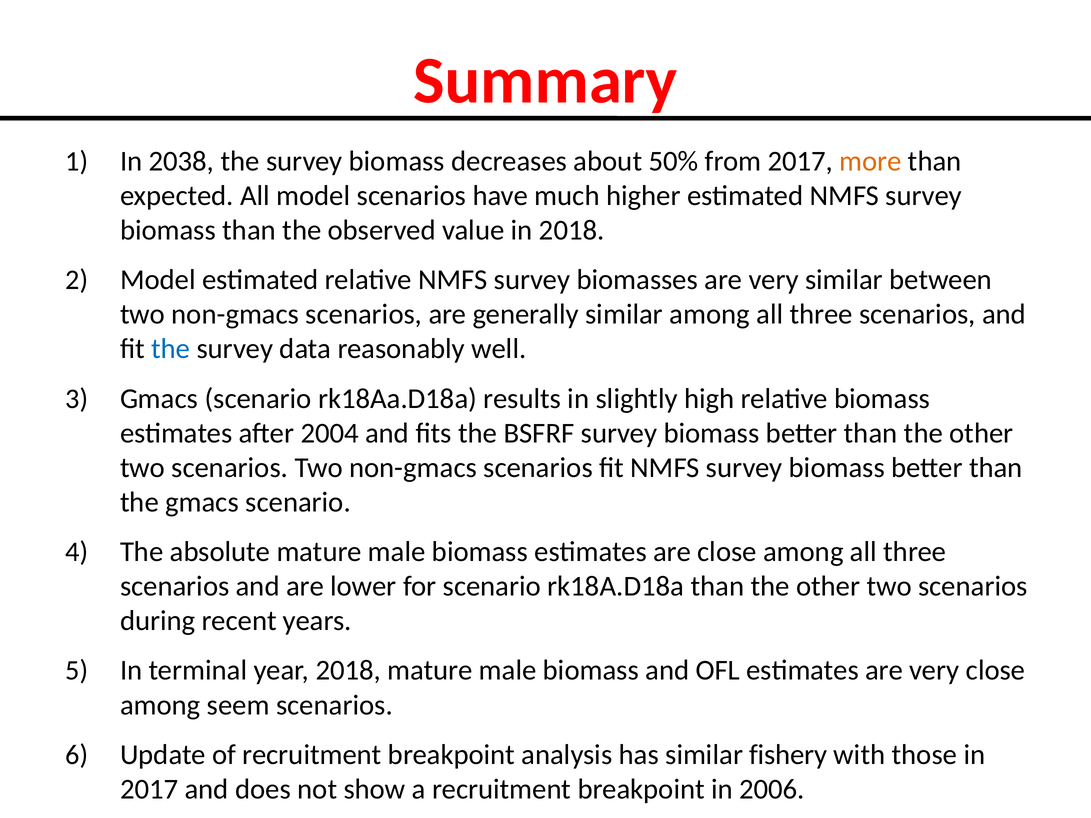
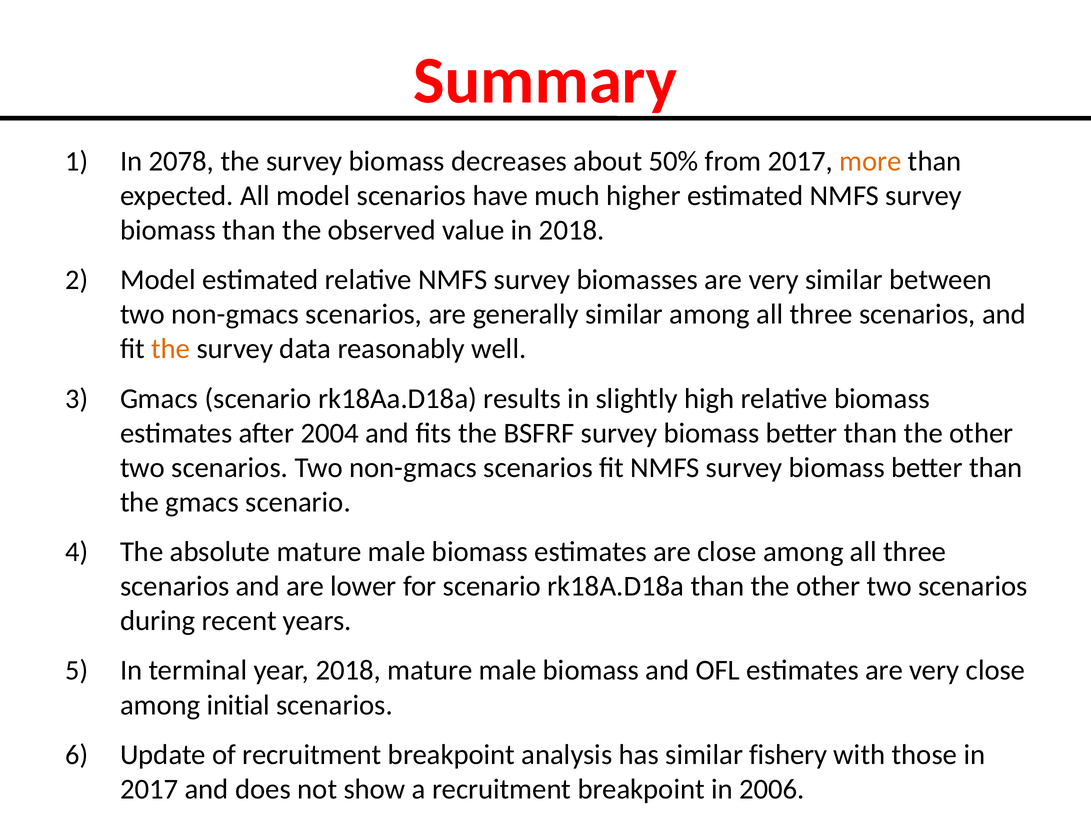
2038: 2038 -> 2078 (181, 161)
the colour: blue -> orange (171, 349)
seem: seem -> initial (238, 705)
